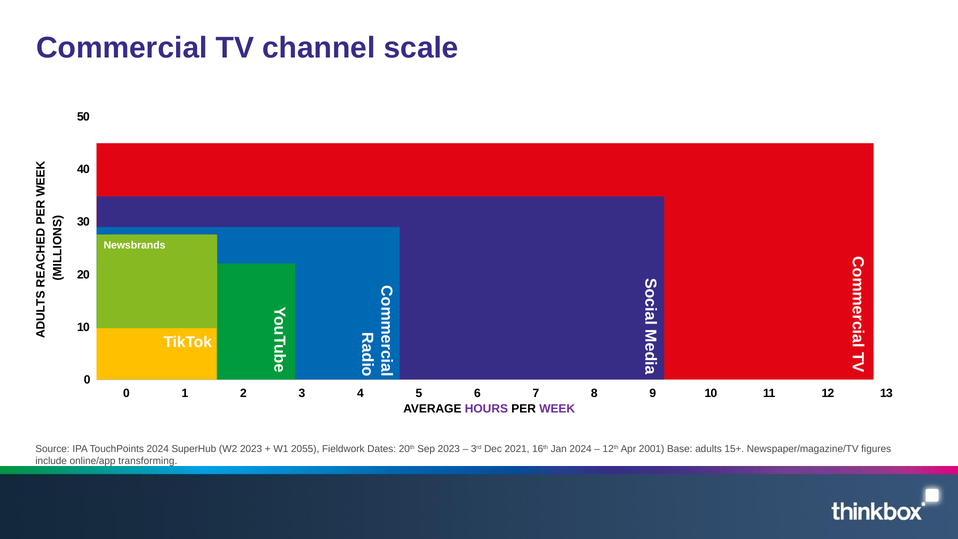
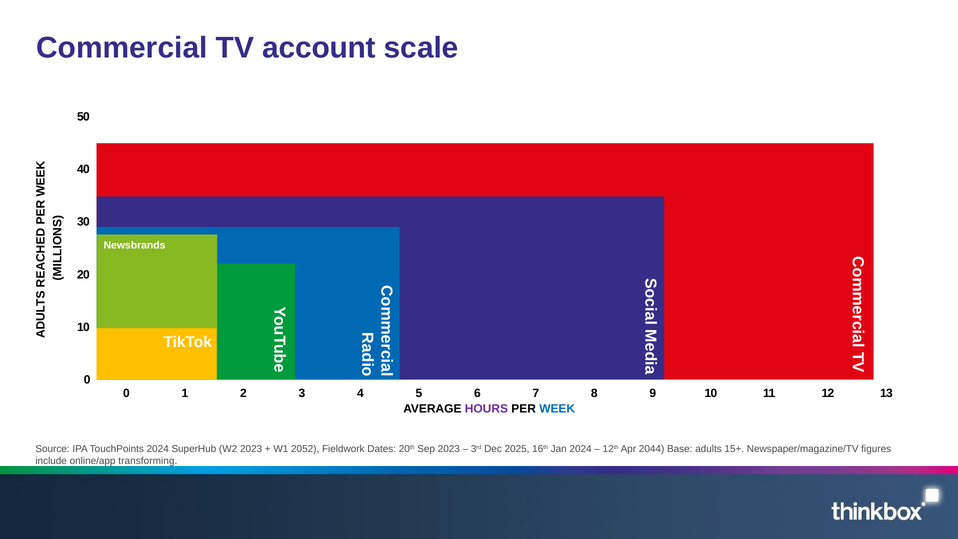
channel: channel -> account (319, 48)
WEEK colour: purple -> blue (557, 409)
2055: 2055 -> 2052 (305, 449)
2021: 2021 -> 2025 (517, 449)
2001: 2001 -> 2044 (652, 449)
